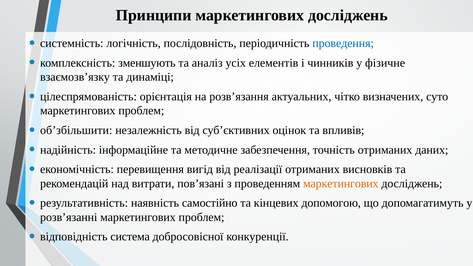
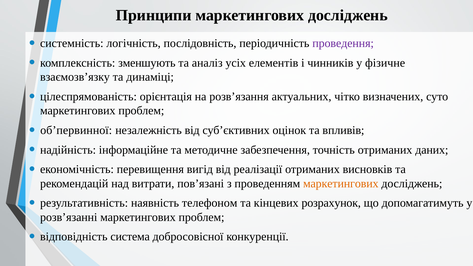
проведення colour: blue -> purple (343, 43)
об’збільшити: об’збільшити -> об’первинної (76, 130)
самостійно: самостійно -> телефоном (210, 203)
допомогою: допомогою -> розрахунок (331, 203)
